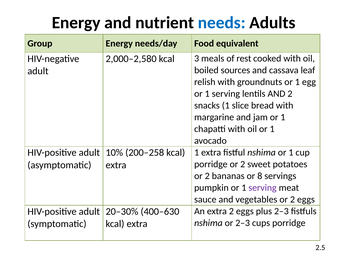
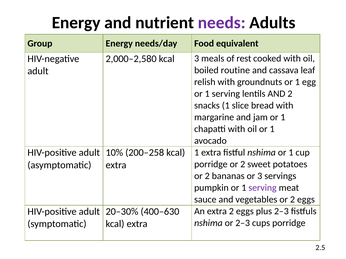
needs colour: blue -> purple (222, 23)
sources: sources -> routine (235, 70)
or 8: 8 -> 3 (260, 176)
